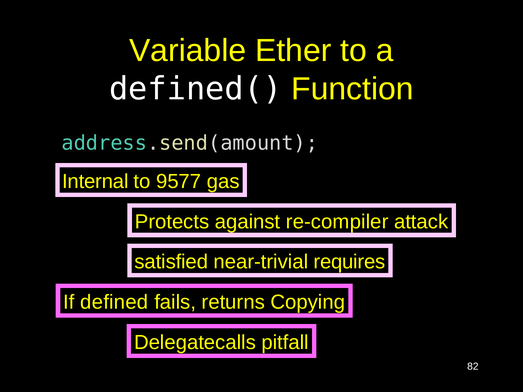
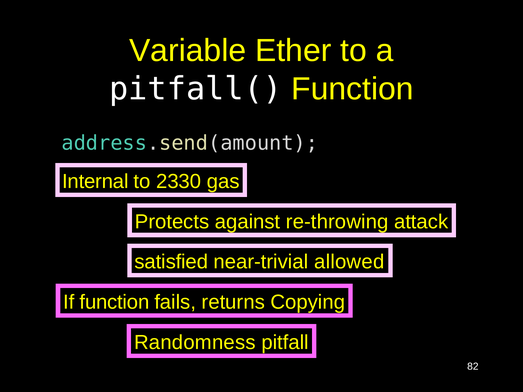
defined(: defined( -> pitfall( (196, 89)
9577: 9577 -> 2330 (179, 182)
re-compiler: re-compiler -> re-throwing (337, 222)
requires: requires -> allowed (349, 262)
If defined: defined -> function (114, 302)
Delegatecalls: Delegatecalls -> Randomness (195, 343)
